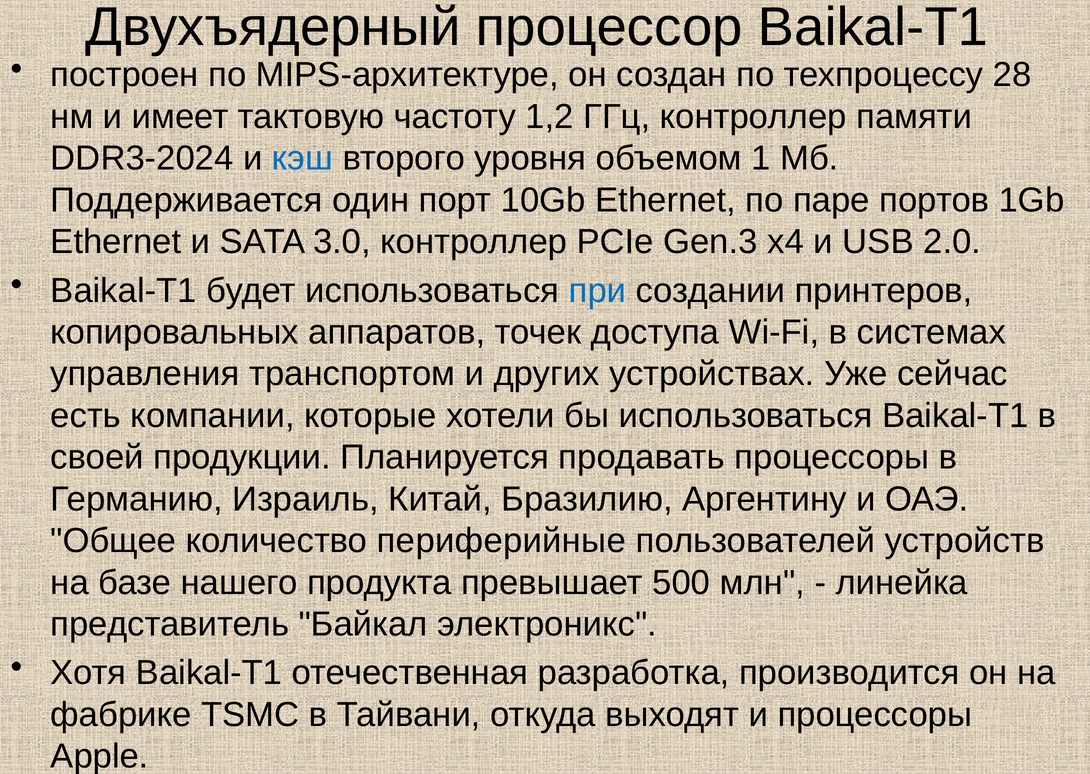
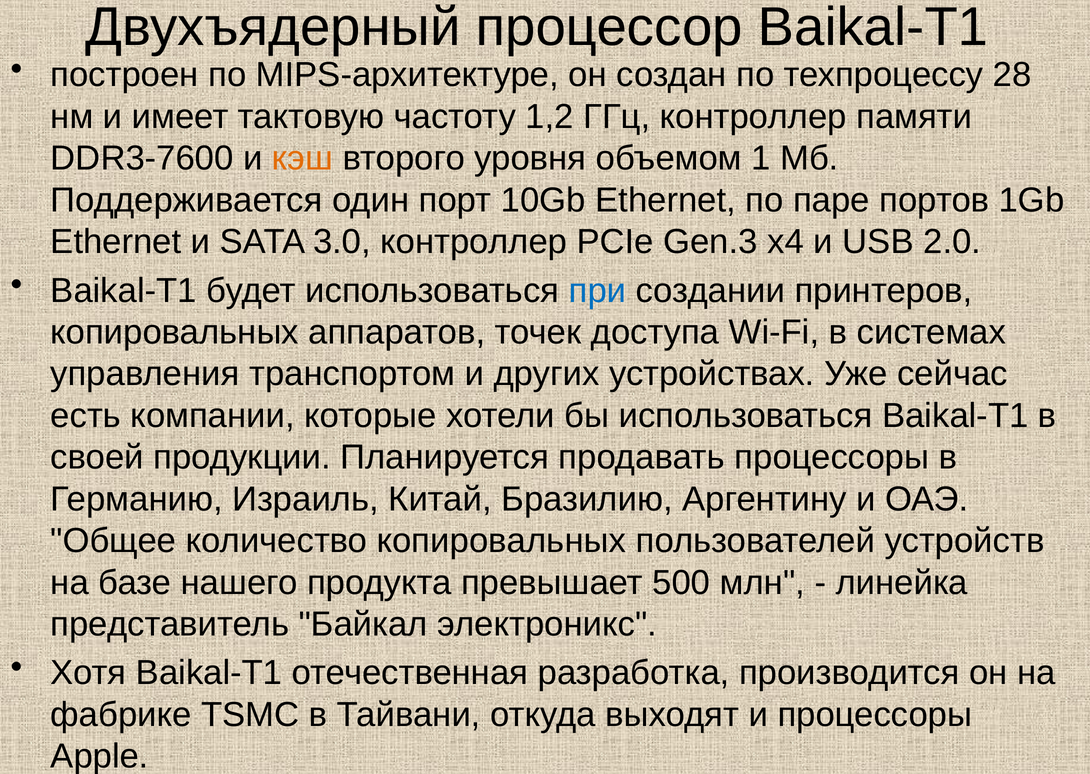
DDR3-2024: DDR3-2024 -> DDR3-7600 (142, 158)
кэш colour: blue -> orange (302, 158)
количество периферийные: периферийные -> копировальных (502, 541)
